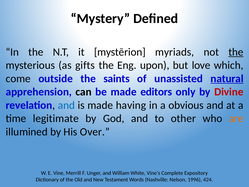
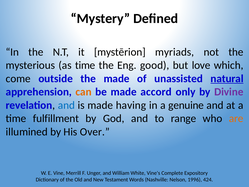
the underline: present -> none (236, 52)
as gifts: gifts -> time (85, 65)
upon: upon -> good (155, 65)
the saints: saints -> made (117, 78)
can colour: black -> orange (84, 92)
editors: editors -> accord (156, 92)
Divine colour: red -> purple (229, 92)
obvious: obvious -> genuine (186, 105)
legitimate: legitimate -> fulfillment (56, 118)
other: other -> range (183, 118)
